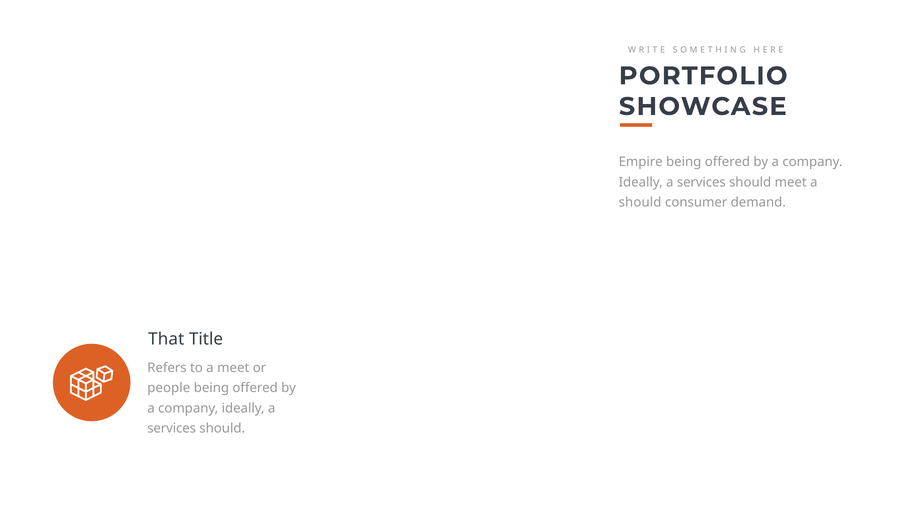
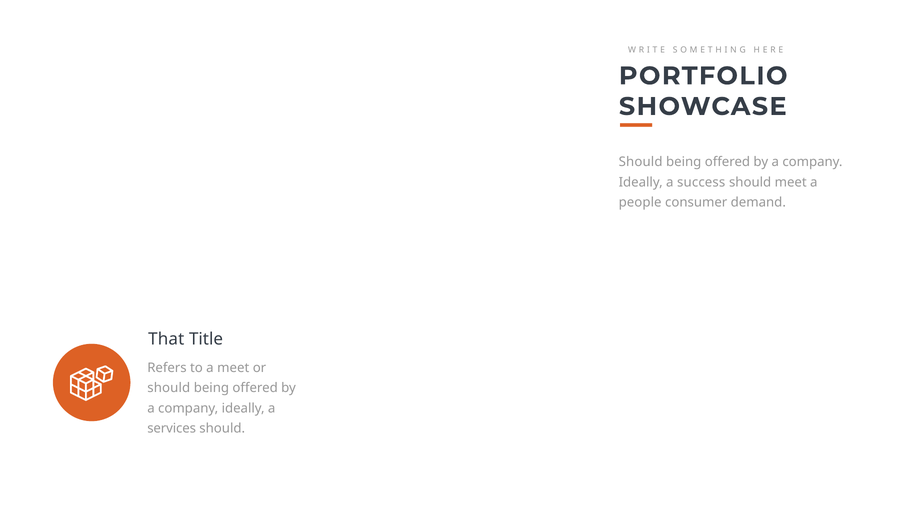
Empire: Empire -> Should (641, 162)
services: services -> success (701, 182)
should: should -> people (640, 203)
people: people -> should (169, 388)
